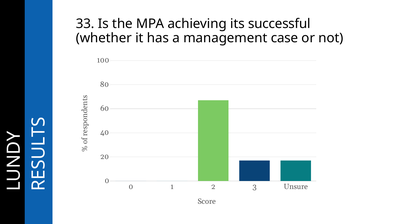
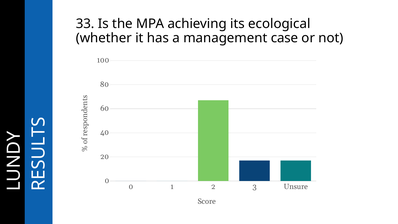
successful: successful -> ecological (279, 24)
